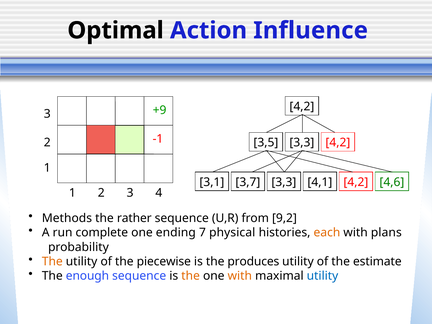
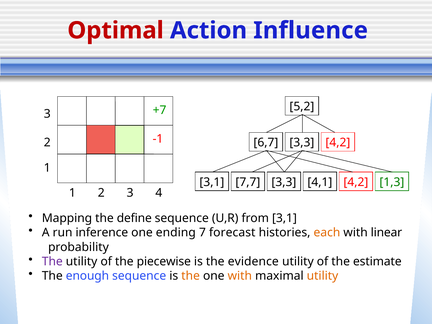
Optimal colour: black -> red (116, 30)
4,2: 4,2 -> 5,2 (302, 107)
+9: +9 -> +7 (160, 110)
3,5: 3,5 -> 6,7 (266, 143)
3,7: 3,7 -> 7,7 (248, 182)
4,6: 4,6 -> 1,3 (392, 182)
Methods: Methods -> Mapping (67, 218)
rather: rather -> define (134, 218)
from 9,2: 9,2 -> 3,1 (284, 218)
complete: complete -> inference (102, 233)
physical: physical -> forecast (232, 233)
plans: plans -> linear (386, 233)
The colour: orange -> purple (52, 261)
produces: produces -> evidence (253, 261)
utility colour: blue -> orange (322, 276)
